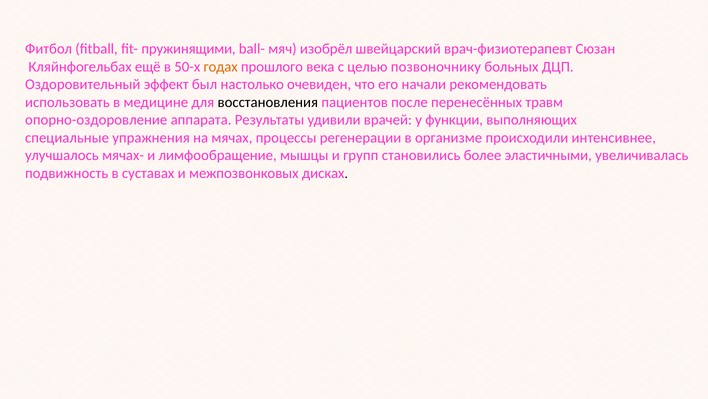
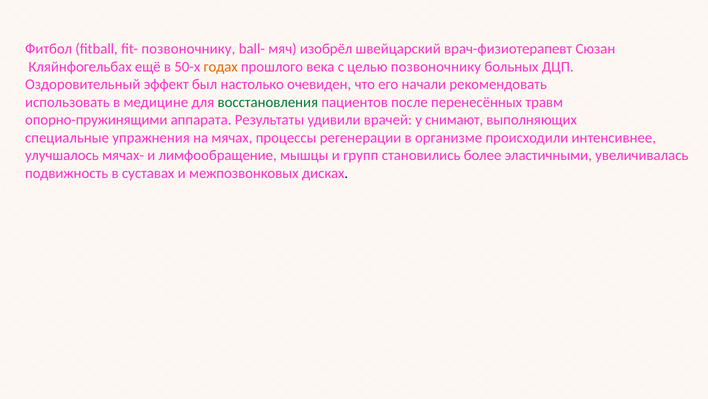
fit- пружинящими: пружинящими -> позвоночнику (188, 49)
восстановления colour: black -> green (268, 102)
опорно-оздоровление: опорно-оздоровление -> опорно-пружинящими (96, 120)
функции: функции -> снимают (454, 120)
